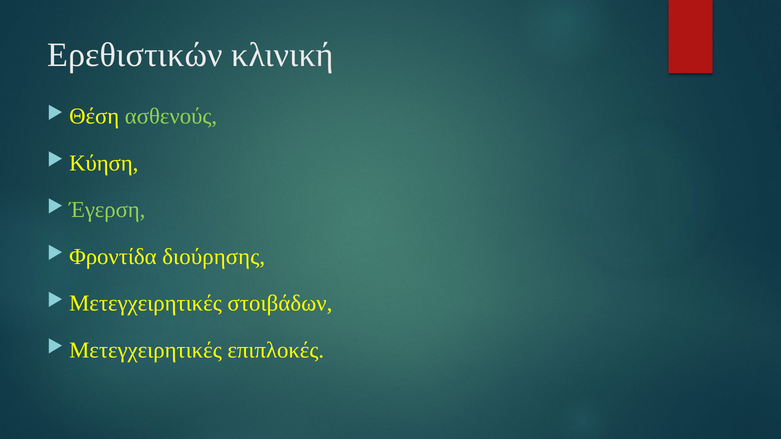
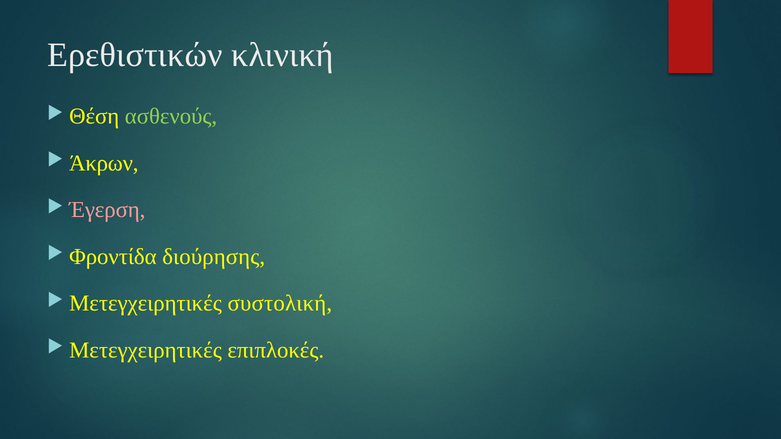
Κύηση: Κύηση -> Άκρων (104, 163)
Έγερση colour: light green -> pink (107, 210)
στοιβάδων: στοιβάδων -> συστολική (280, 304)
